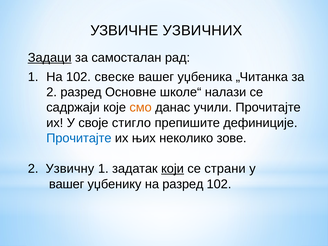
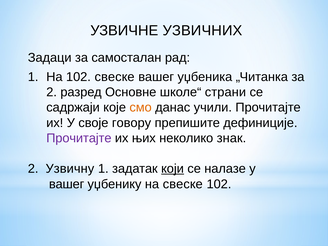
Задаци underline: present -> none (50, 58)
налази: налази -> страни (225, 92)
стигло: стигло -> говору (132, 123)
Прочитајте colour: blue -> purple (79, 138)
зове: зове -> знак (231, 138)
страни: страни -> налазе (225, 169)
на разред: разред -> свеске (183, 184)
